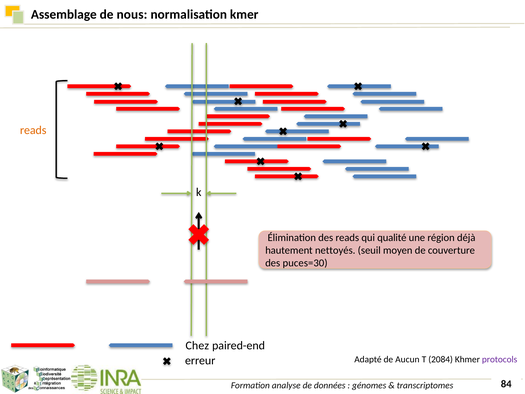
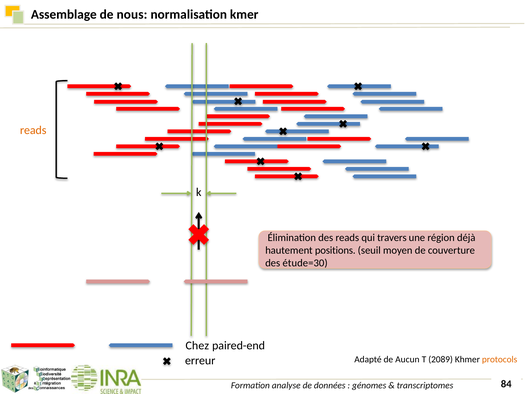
qualité: qualité -> travers (392, 237)
nettoyés: nettoyés -> positions (335, 250)
puces=30: puces=30 -> étude=30 (305, 263)
2084: 2084 -> 2089 (441, 359)
protocols colour: purple -> orange (500, 359)
